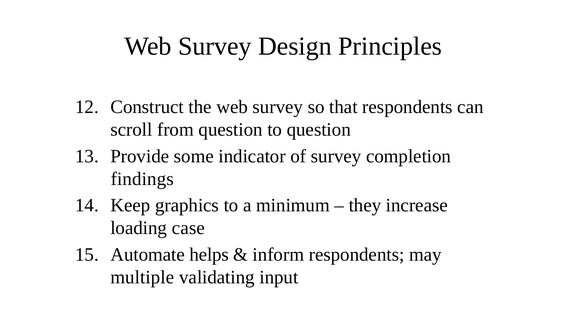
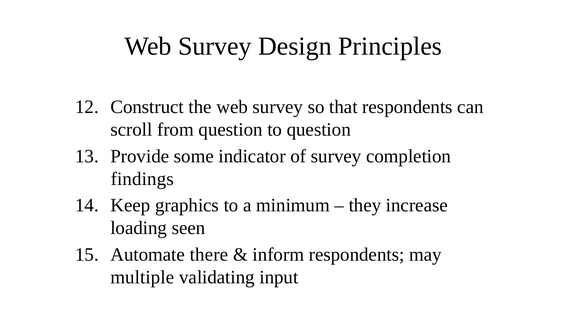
case: case -> seen (189, 228)
helps: helps -> there (209, 254)
